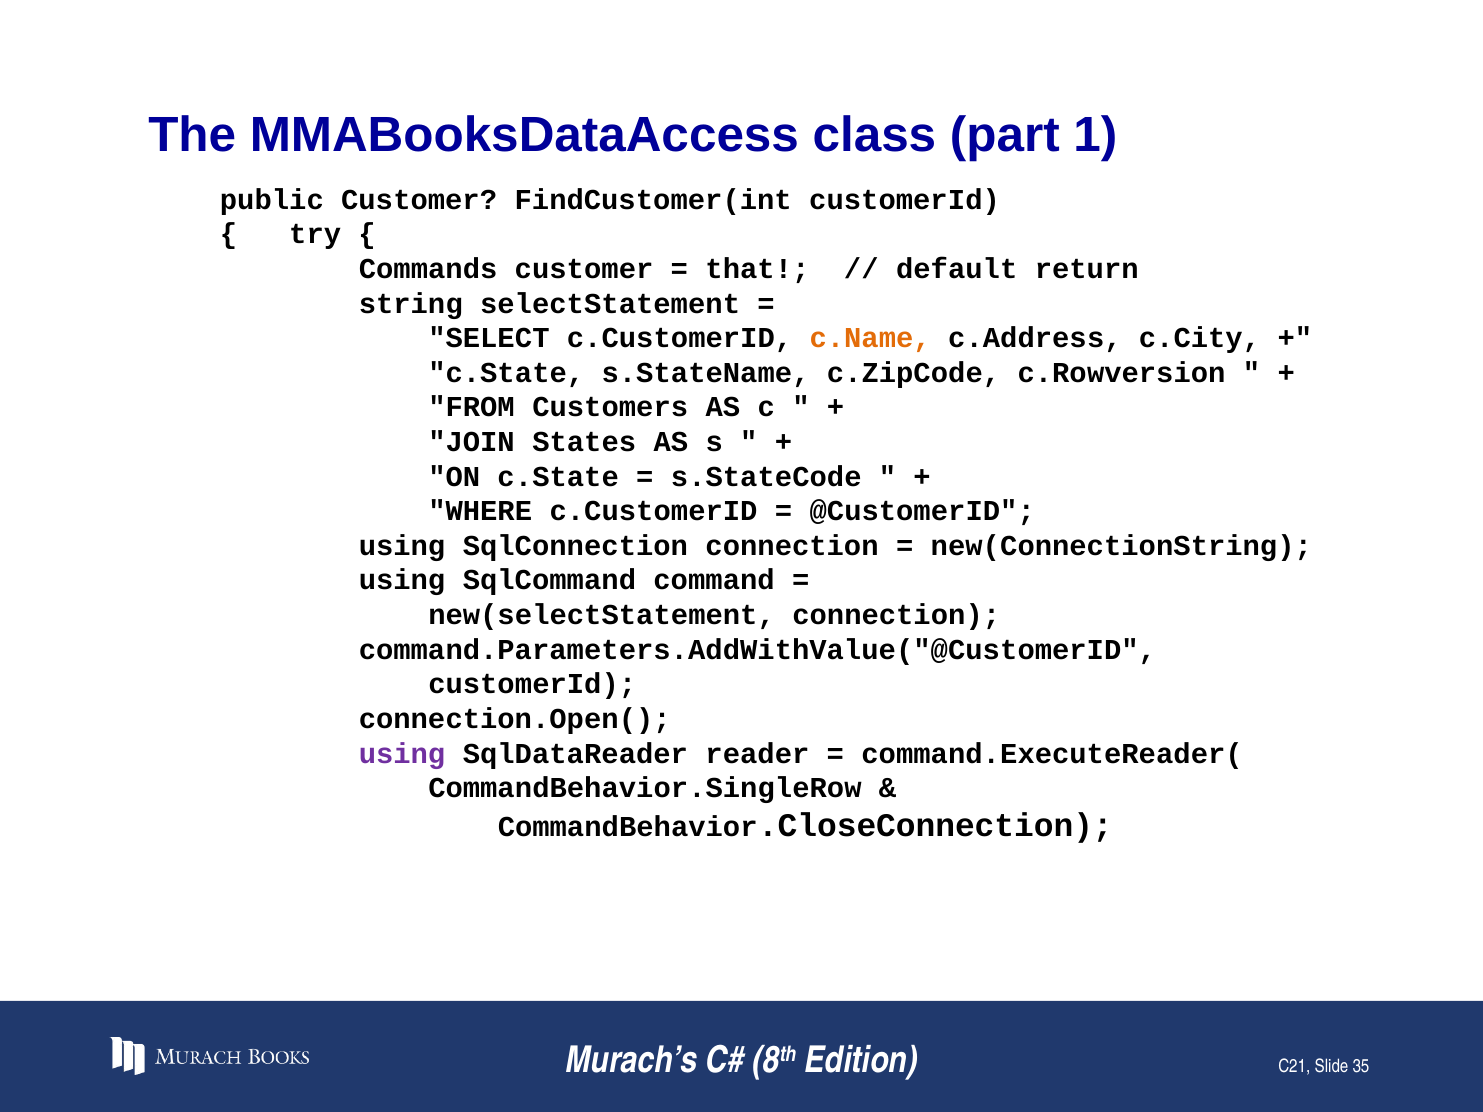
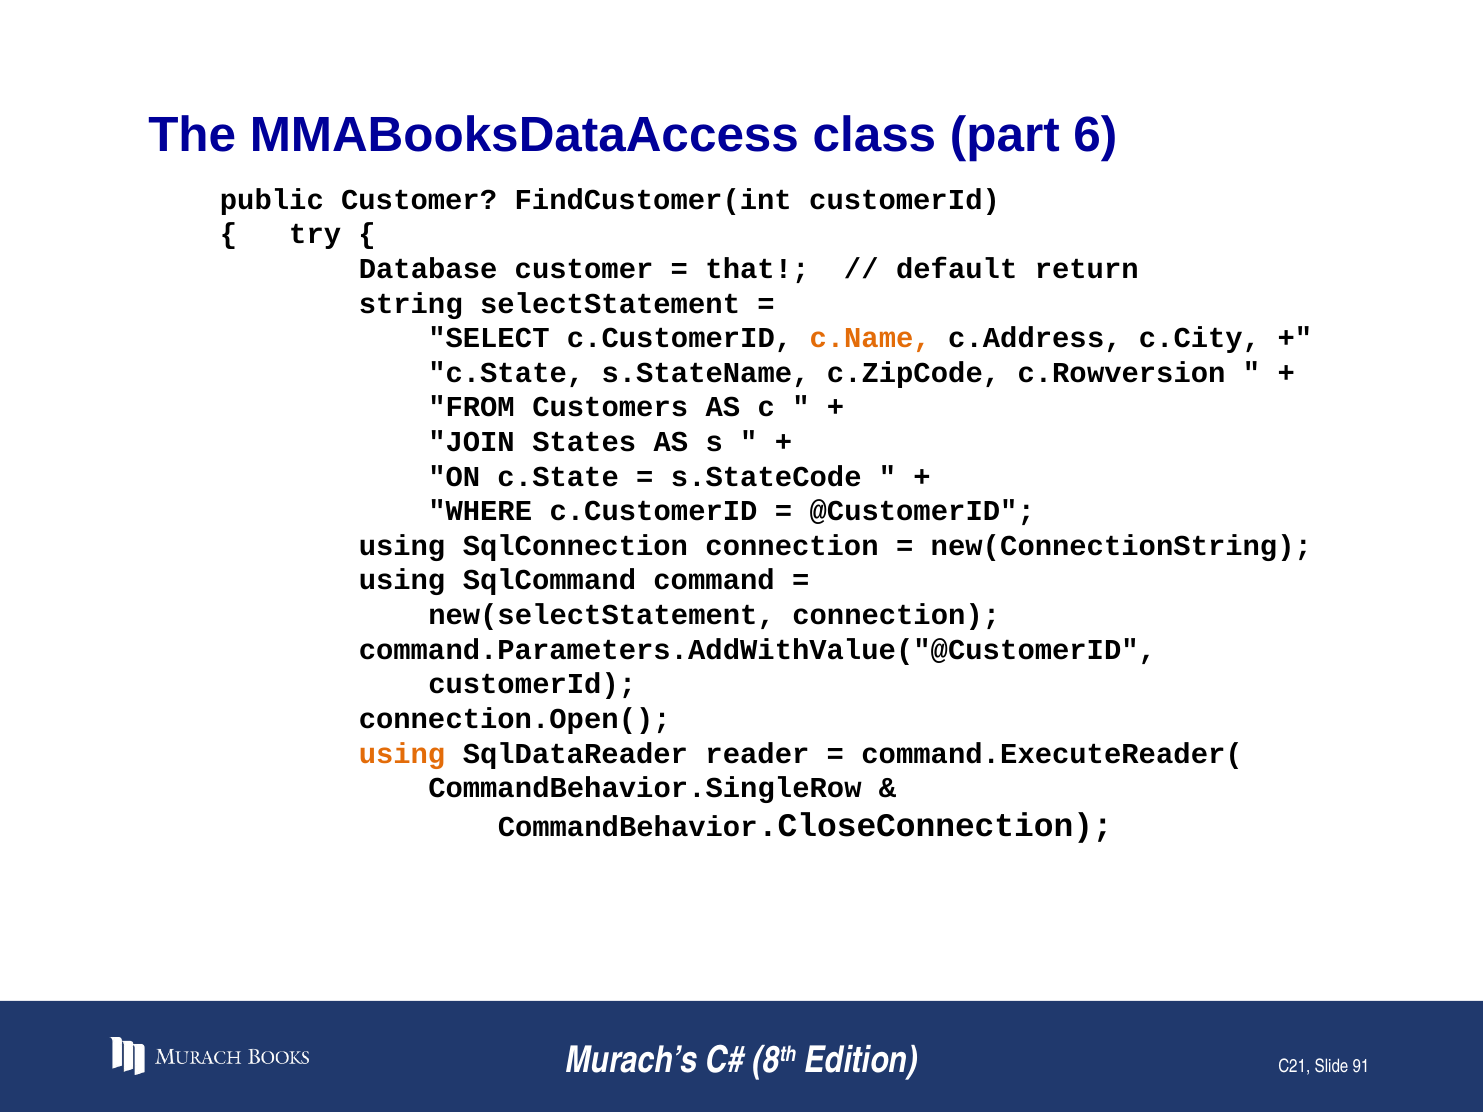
1: 1 -> 6 (1095, 135)
Commands: Commands -> Database (428, 269)
using colour: purple -> orange (402, 754)
35: 35 -> 91 (1361, 1067)
